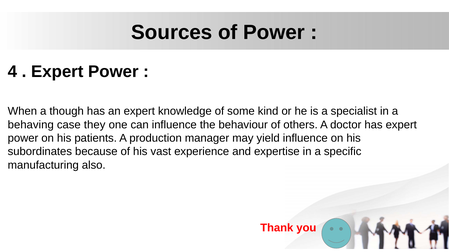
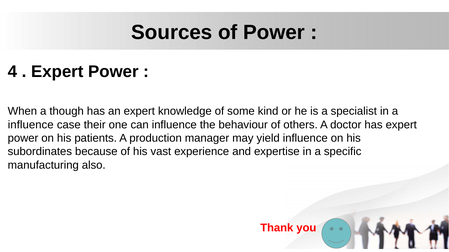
behaving: behaving -> influence (31, 125)
they: they -> their (95, 125)
